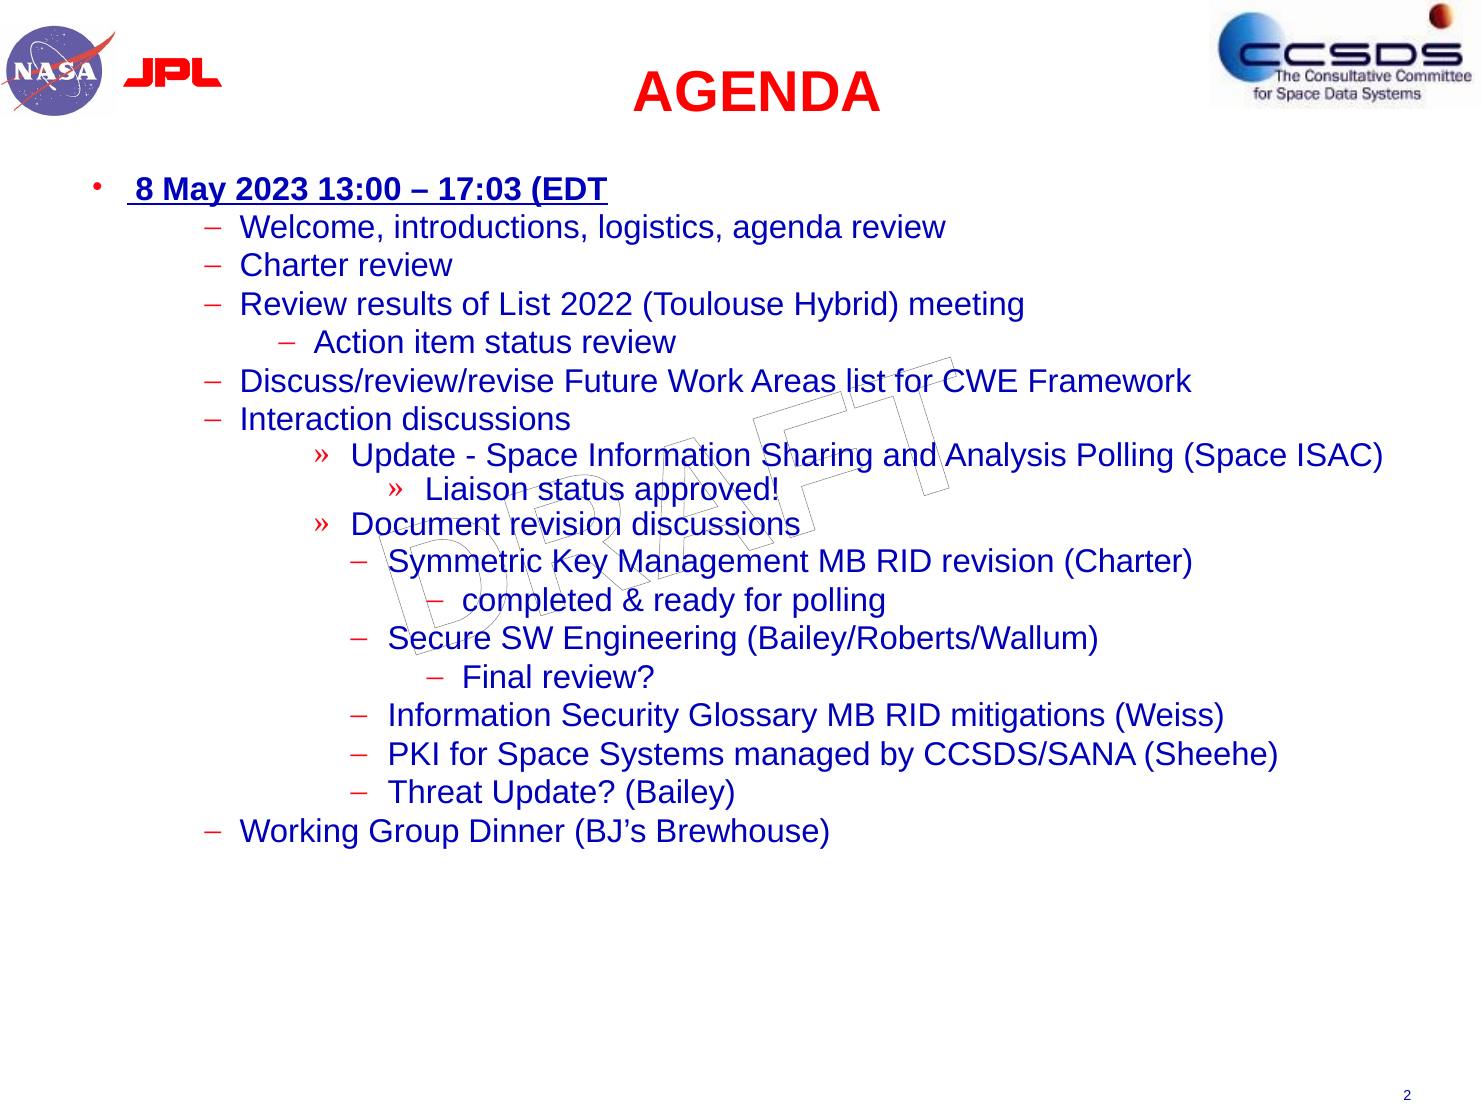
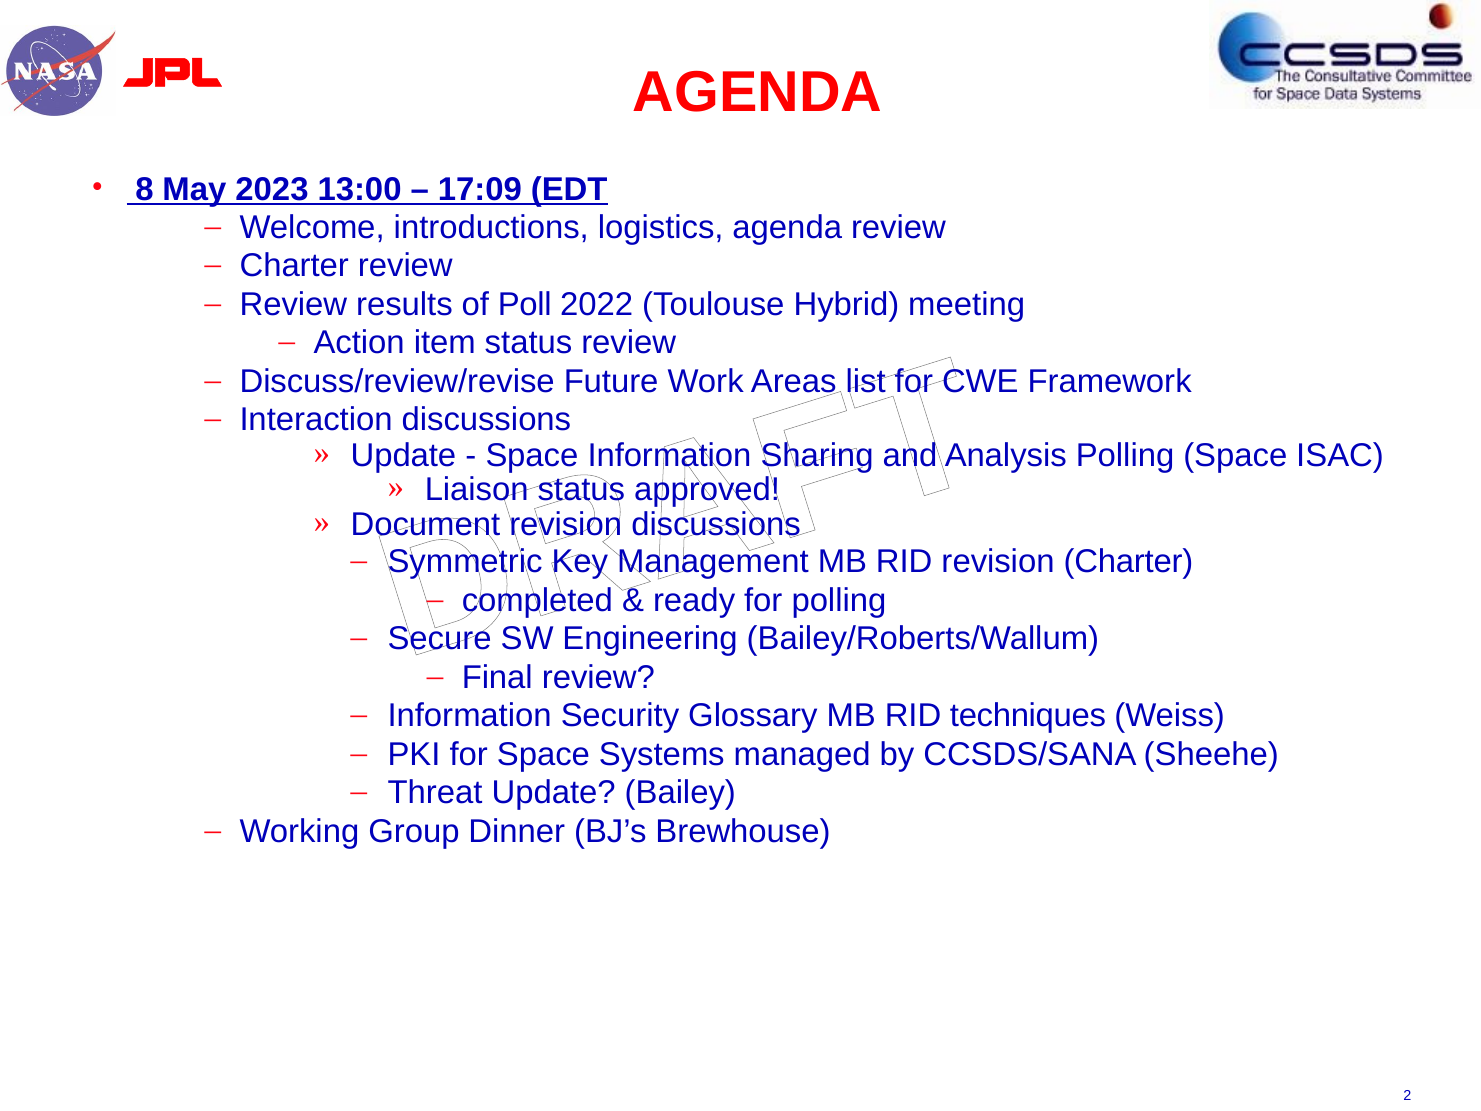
17:03: 17:03 -> 17:09 (480, 190)
of List: List -> Poll (525, 304)
mitigations: mitigations -> techniques (1028, 716)
